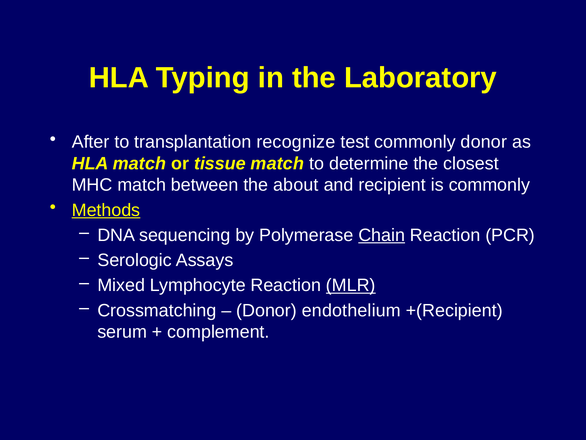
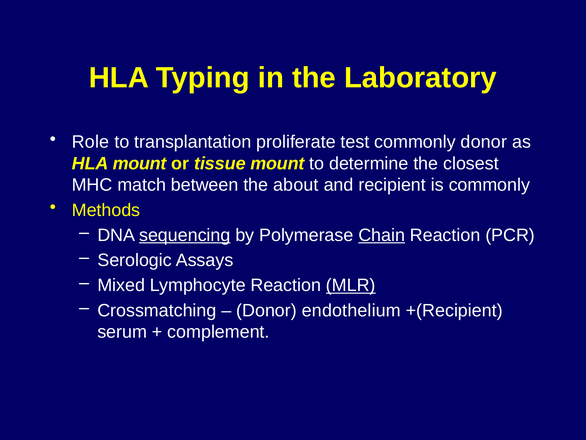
After: After -> Role (91, 142)
recognize: recognize -> proliferate (296, 142)
HLA match: match -> mount (140, 163)
tissue match: match -> mount (277, 163)
Methods underline: present -> none (106, 210)
sequencing underline: none -> present (185, 235)
